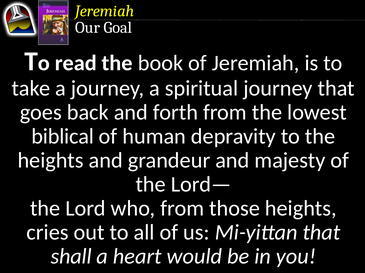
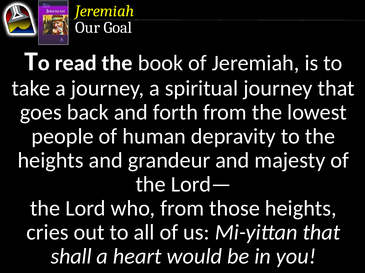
biblical: biblical -> people (63, 137)
